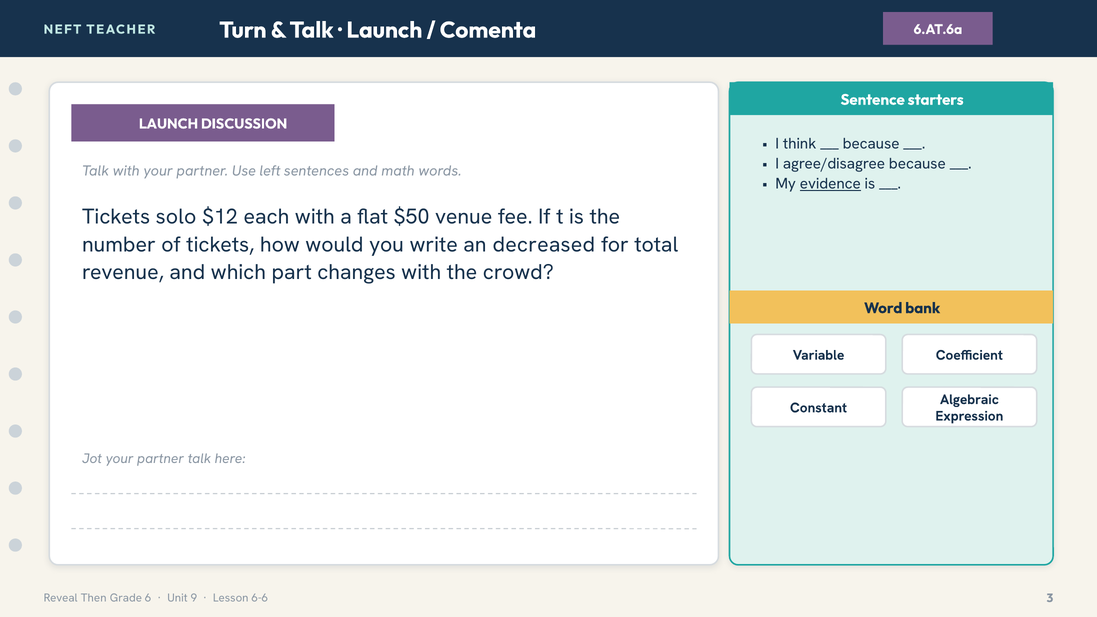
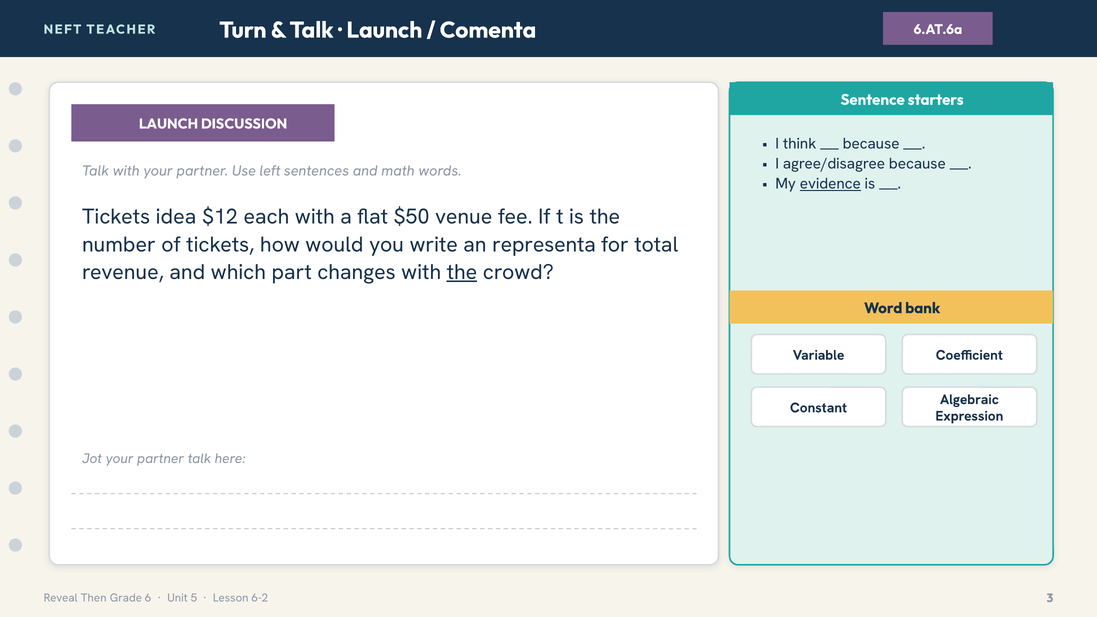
solo: solo -> idea (176, 217)
decreased: decreased -> representa (544, 245)
the underline: none -> present (462, 272)
9: 9 -> 5 (194, 598)
6-6: 6-6 -> 6-2 (260, 598)
